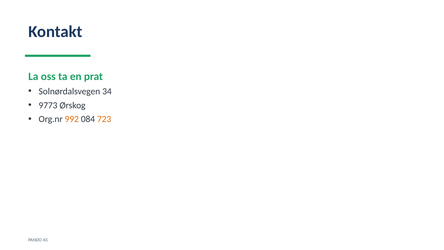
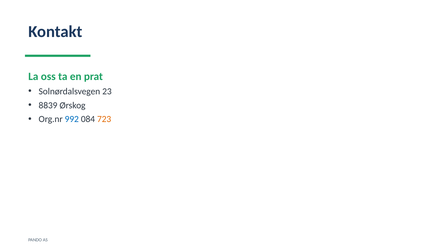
34: 34 -> 23 (107, 91)
9773: 9773 -> 8839 (48, 105)
992 colour: orange -> blue (72, 119)
